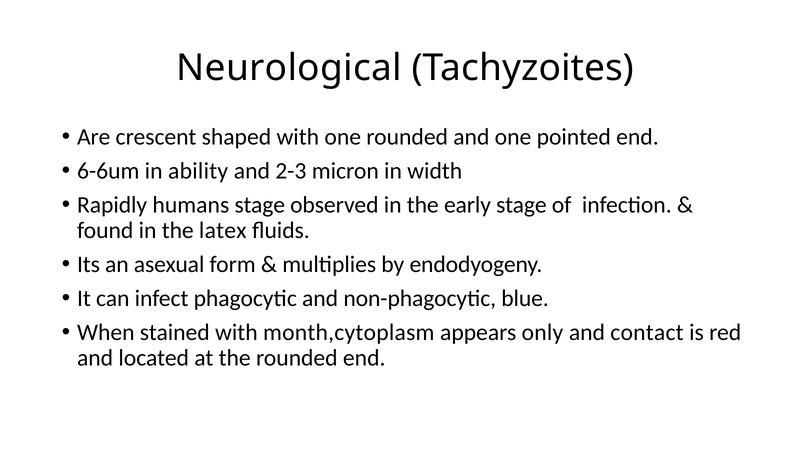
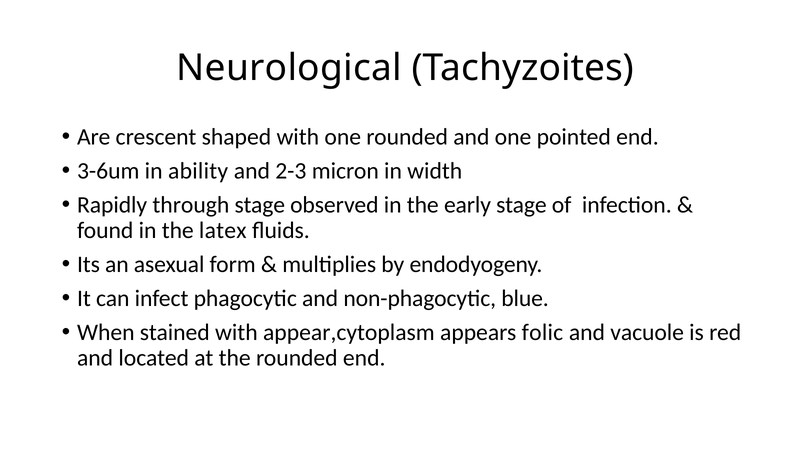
6-6um: 6-6um -> 3-6um (108, 171)
humans: humans -> through (191, 205)
month,cytoplasm: month,cytoplasm -> appear,cytoplasm (349, 332)
only: only -> folic (542, 332)
contact: contact -> vacuole (647, 332)
